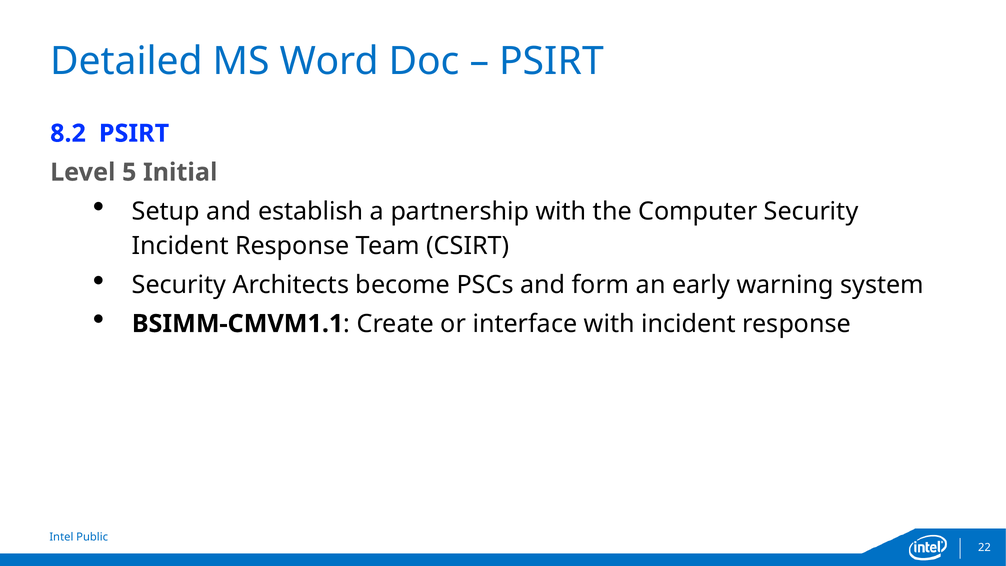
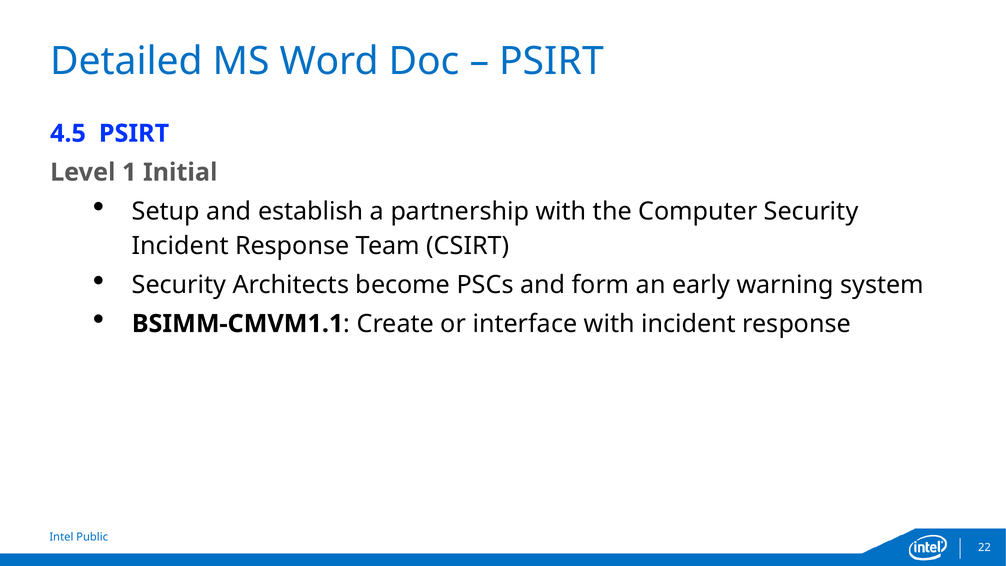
8.2: 8.2 -> 4.5 (68, 133)
5: 5 -> 1 (129, 172)
